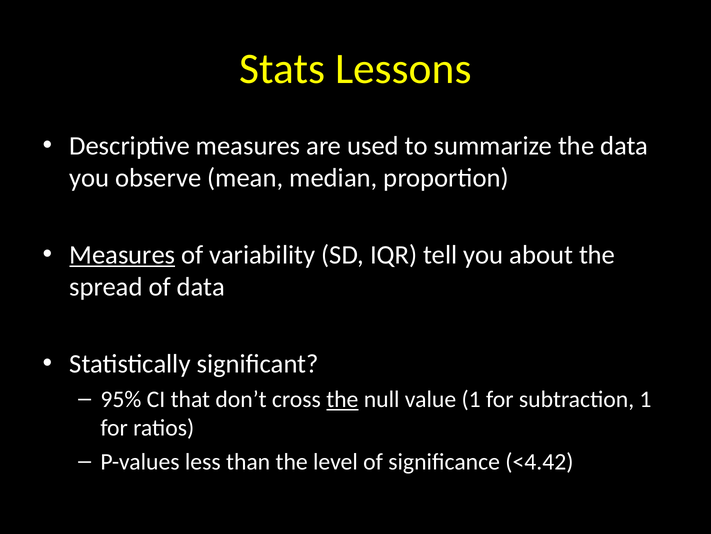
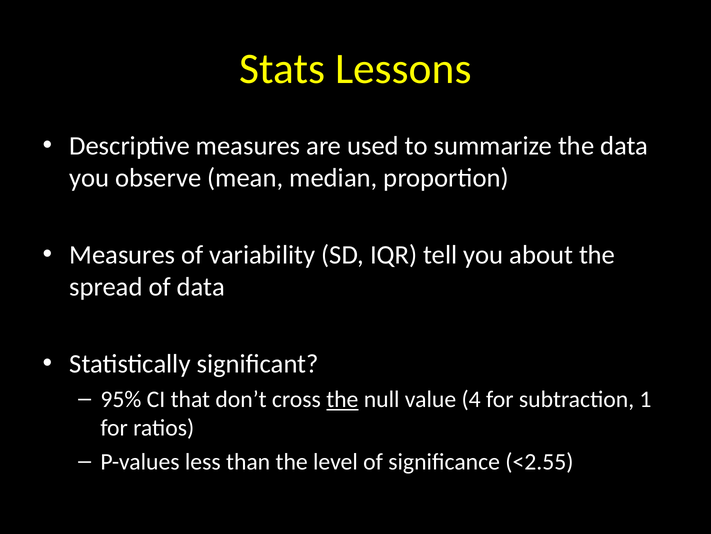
Measures underline: present -> none (122, 255)
value 1: 1 -> 4 (471, 399)
<4.42: <4.42 -> <2.55 (539, 461)
